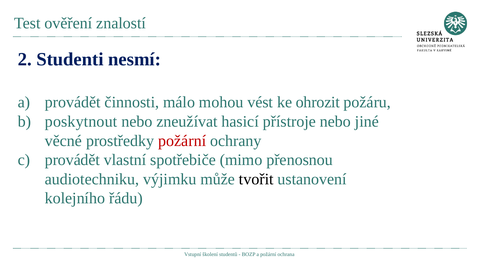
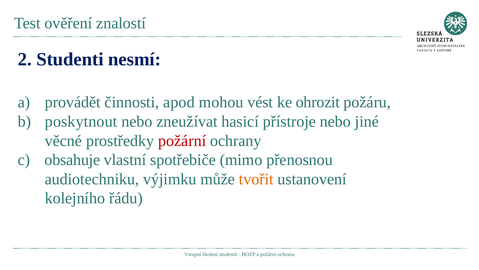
málo: málo -> apod (179, 102)
provádět: provádět -> obsahuje (72, 160)
tvořit colour: black -> orange (256, 179)
